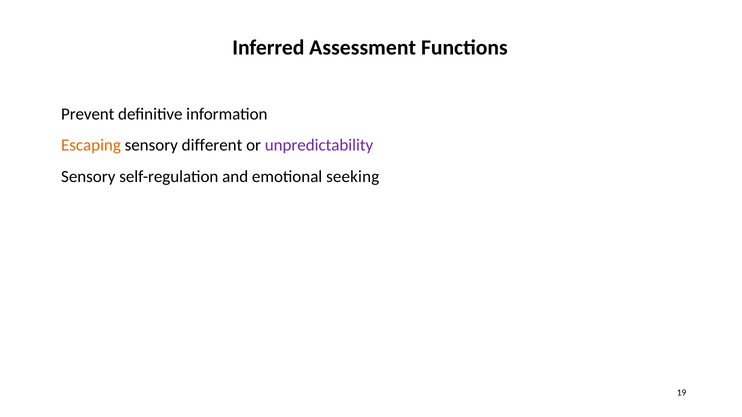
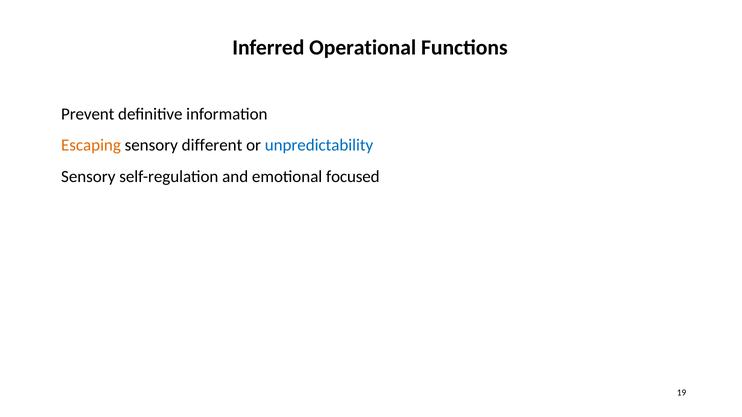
Assessment: Assessment -> Operational (363, 48)
unpredictability colour: purple -> blue (319, 146)
seeking: seeking -> focused (353, 177)
